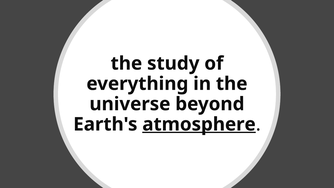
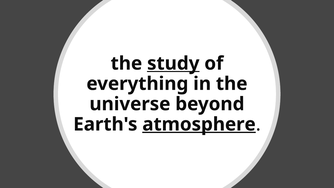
study underline: none -> present (173, 63)
